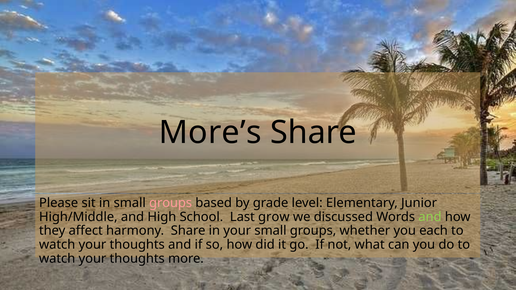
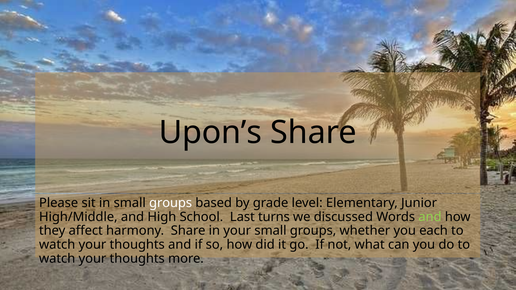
More’s: More’s -> Upon’s (210, 133)
groups colour: pink -> white (171, 203)
grow: grow -> turns (274, 217)
